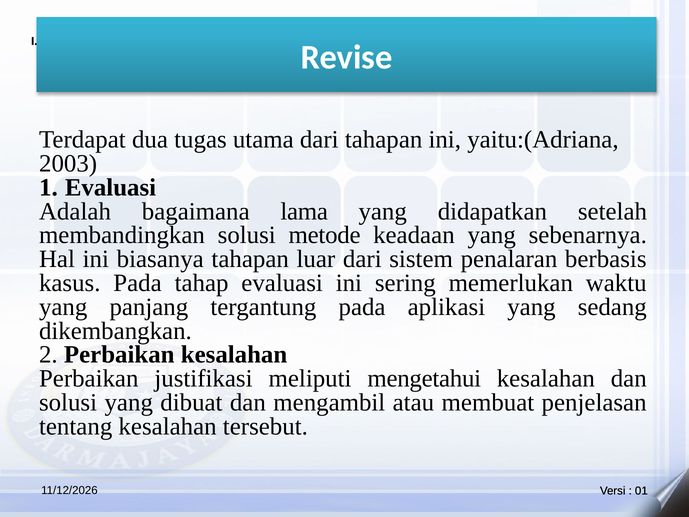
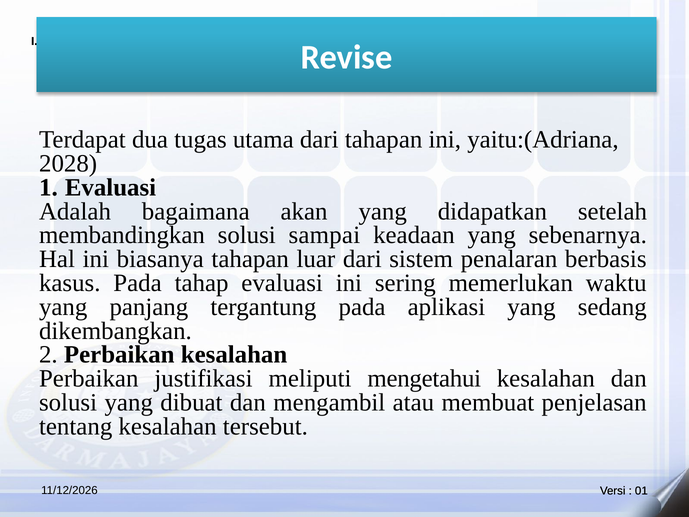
2003: 2003 -> 2028 (68, 164)
lama: lama -> akan (304, 211)
metode: metode -> sampai (324, 235)
